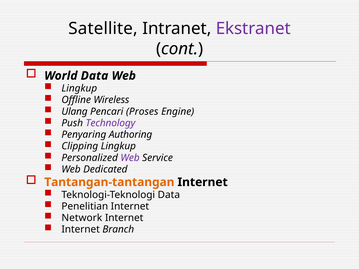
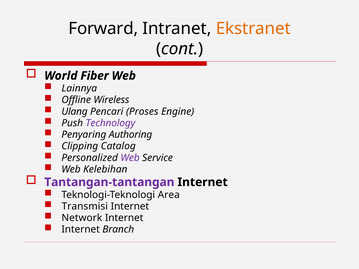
Satellite: Satellite -> Forward (103, 29)
Ekstranet colour: purple -> orange (253, 29)
World Data: Data -> Fiber (95, 76)
Lingkup: Lingkup -> Lainnya (79, 88)
Clipping Lingkup: Lingkup -> Catalog (118, 146)
Dedicated: Dedicated -> Kelebihan (105, 169)
Tantangan-tantangan colour: orange -> purple (109, 182)
Teknologi-Teknologi Data: Data -> Area (169, 195)
Penelitian: Penelitian -> Transmisi (85, 207)
